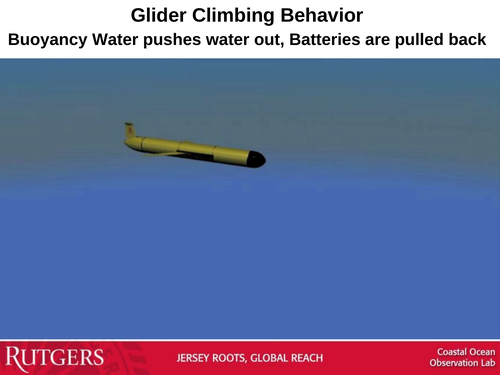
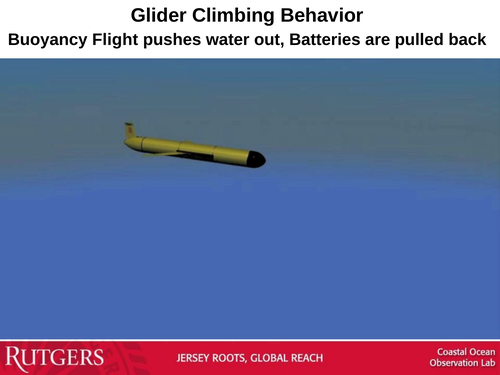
Buoyancy Water: Water -> Flight (115, 40)
